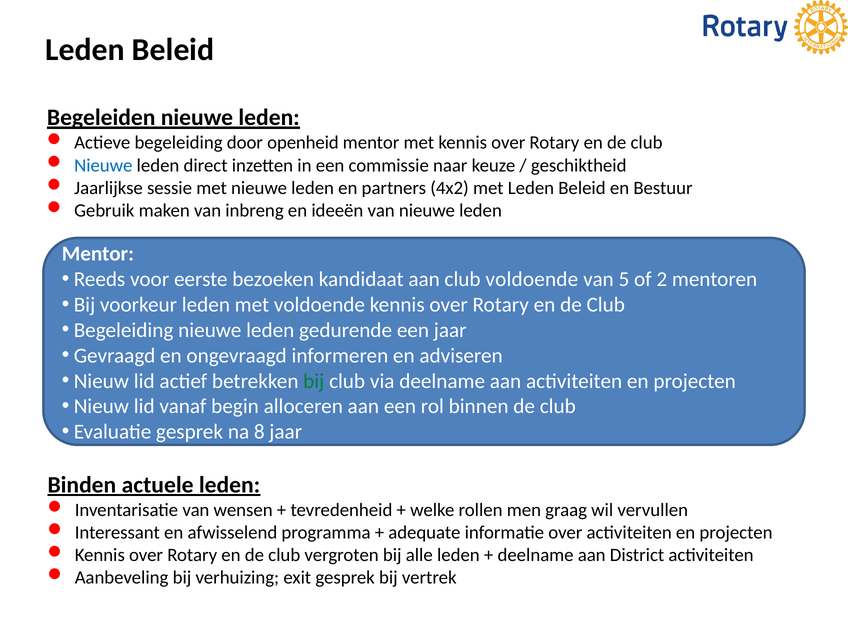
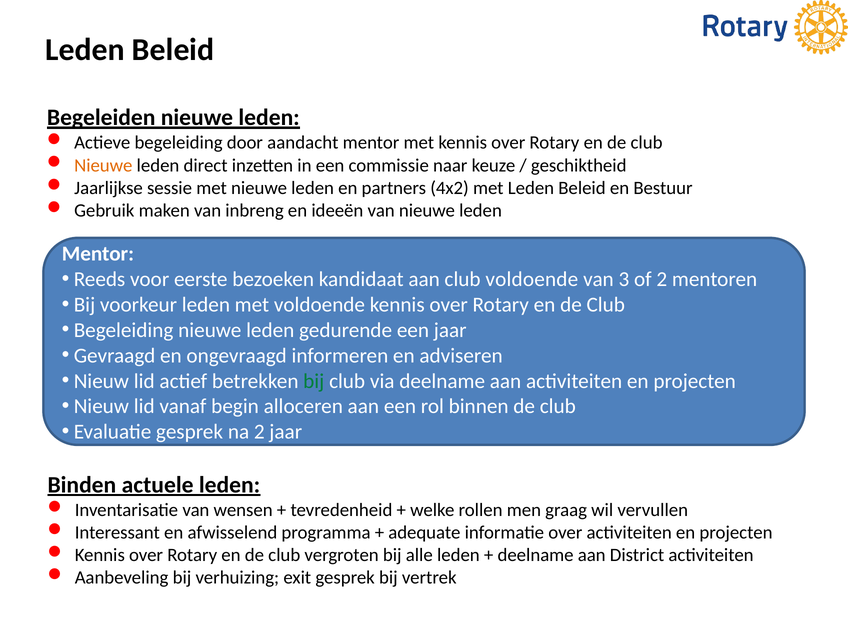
openheid: openheid -> aandacht (303, 143)
Nieuwe colour: blue -> orange (103, 165)
5: 5 -> 3 (624, 279)
na 8: 8 -> 2 (259, 432)
